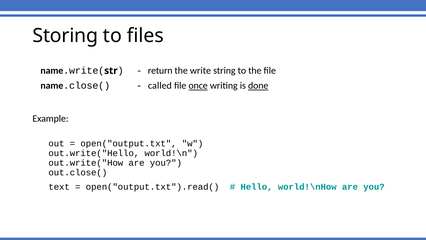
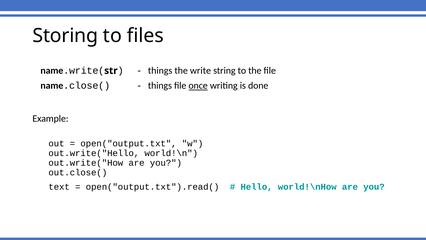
return: return -> things (160, 71)
called: called -> things (160, 86)
done underline: present -> none (258, 86)
